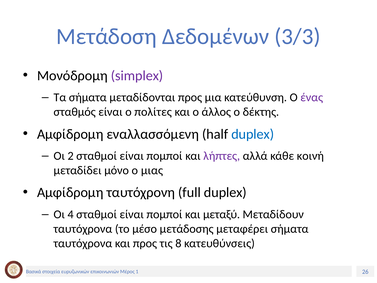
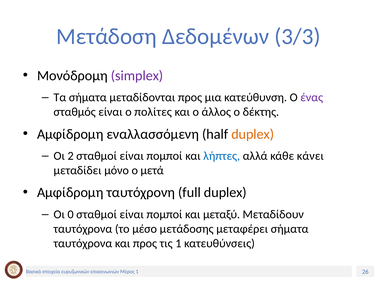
duplex colour: blue -> orange (253, 134)
λήπτες colour: purple -> blue (222, 156)
κοινή: κοινή -> κάνει (310, 156)
μιας: μιας -> μετά (152, 170)
4: 4 -> 0 (71, 214)
τις 8: 8 -> 1 (178, 243)
